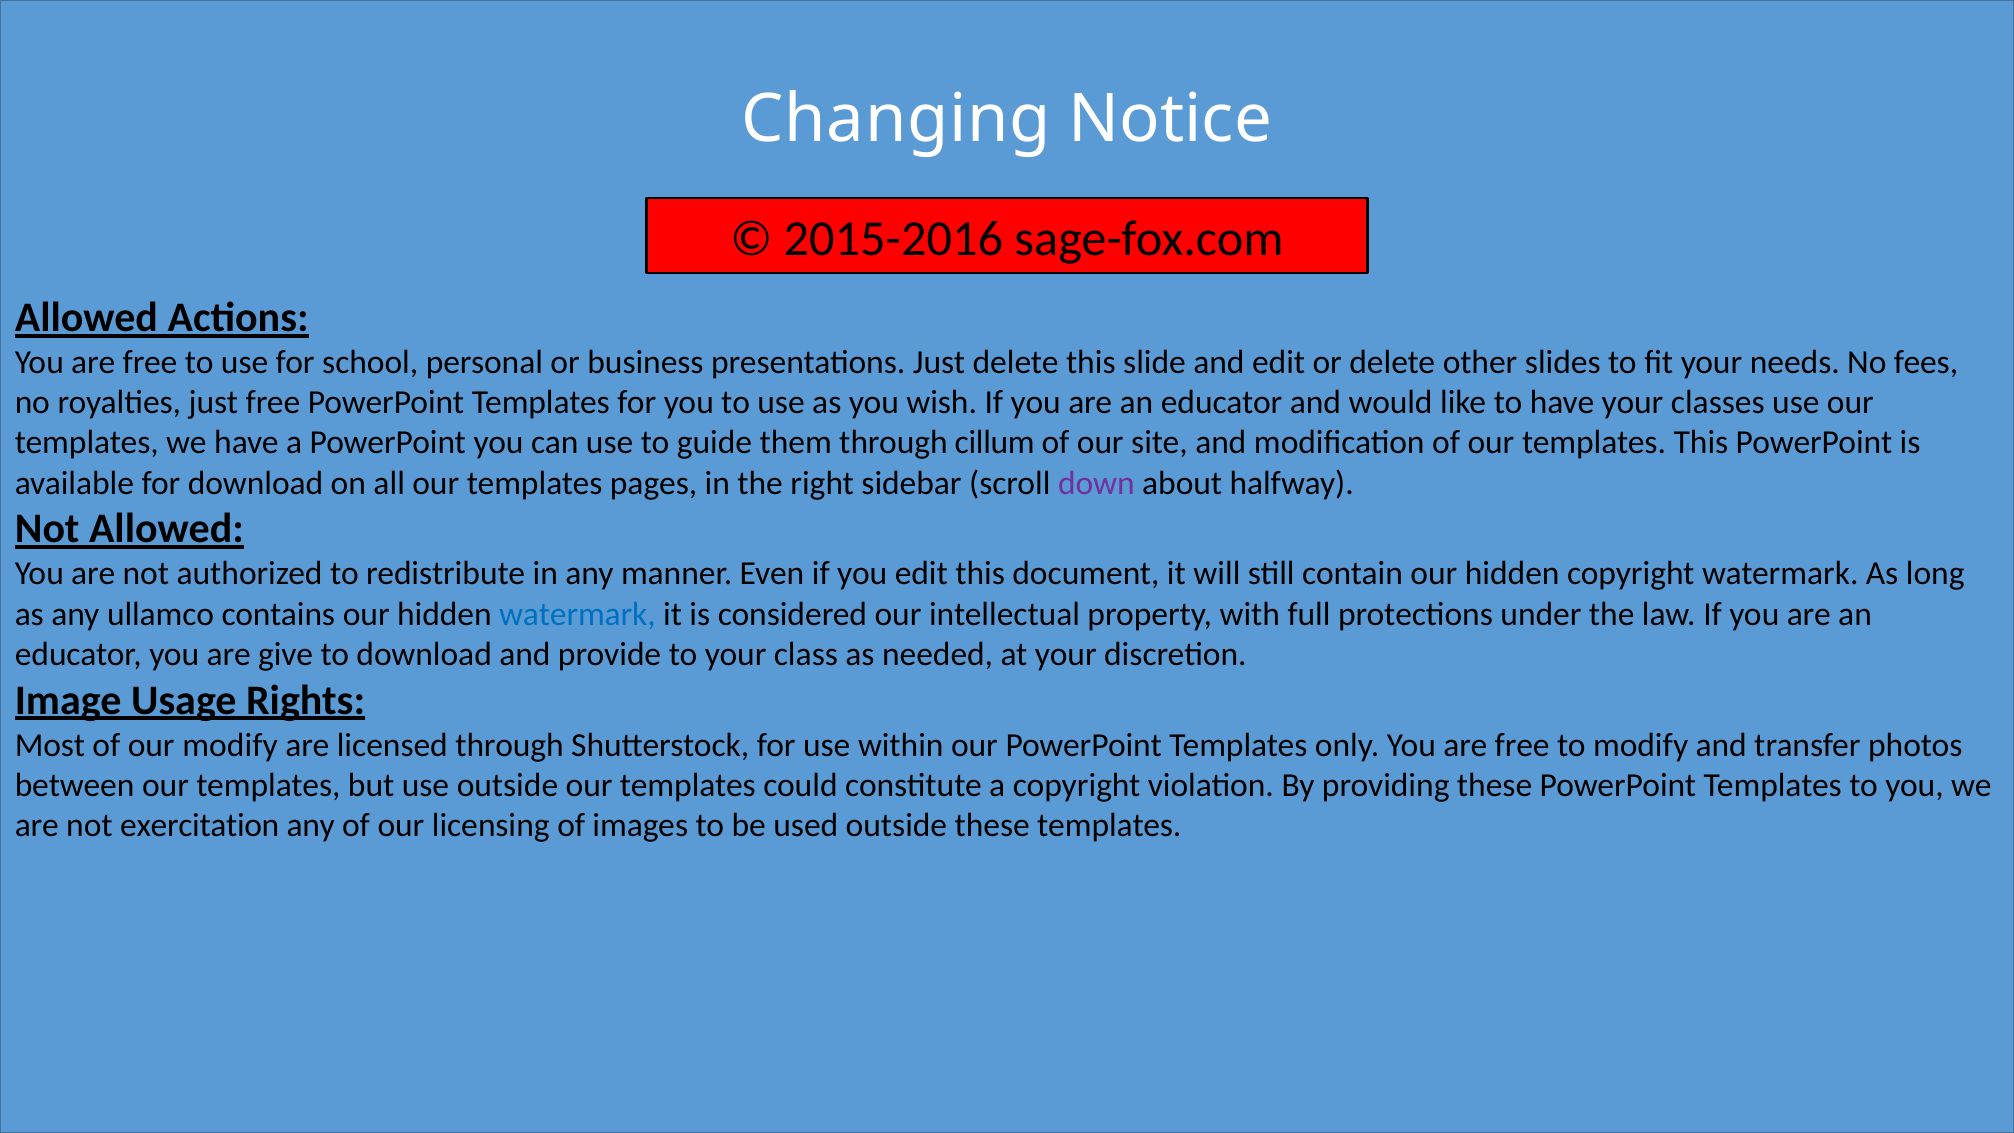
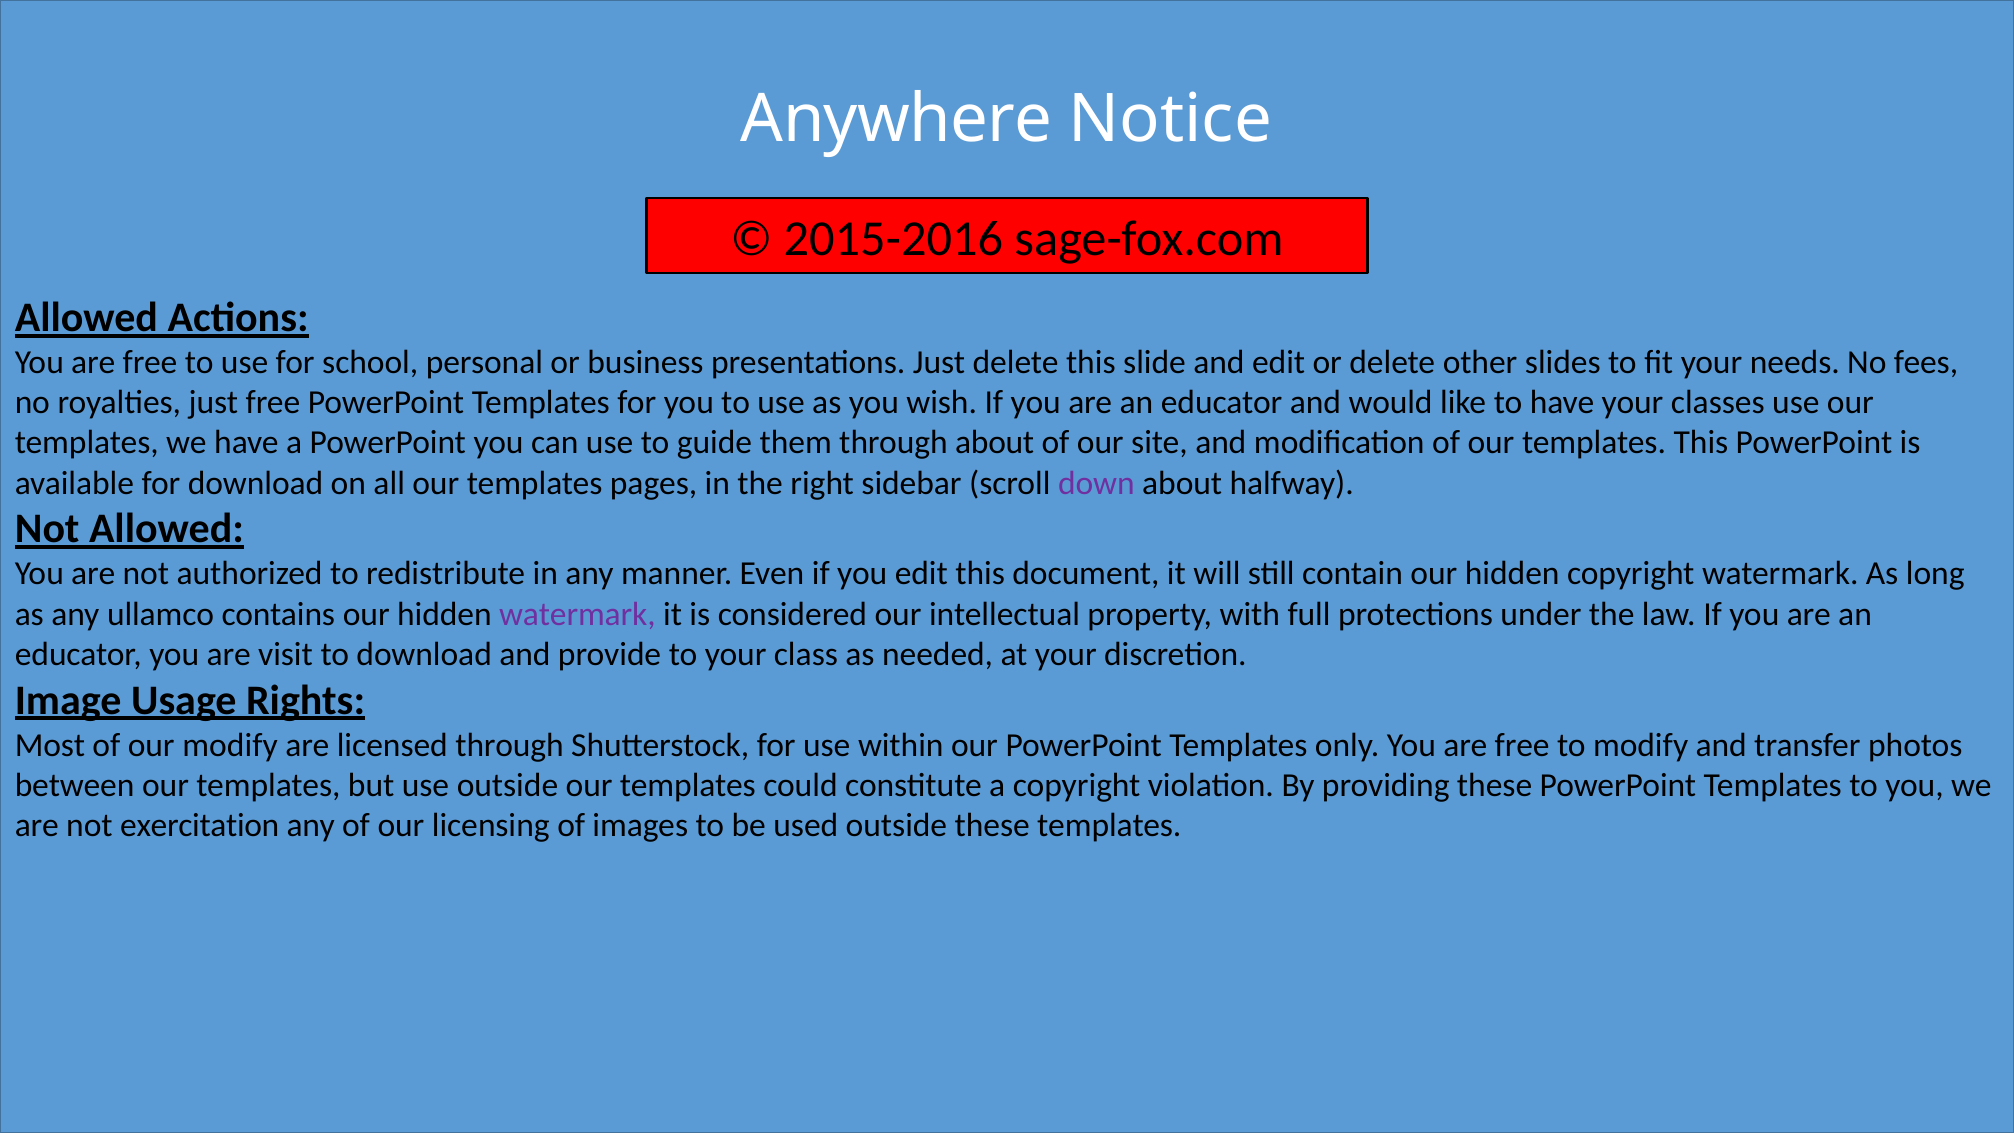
Changing: Changing -> Anywhere (897, 119)
through cillum: cillum -> about (995, 443)
watermark colour: blue -> purple (577, 614)
give: give -> visit (286, 654)
